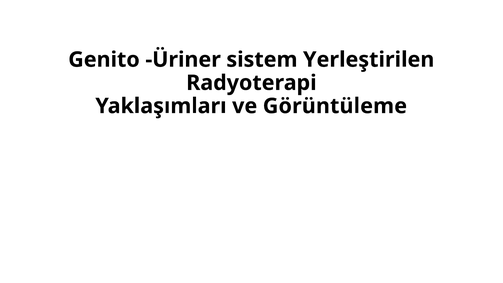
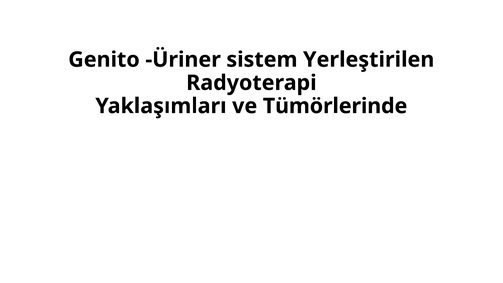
Görüntüleme: Görüntüleme -> Tümörlerinde (335, 106)
